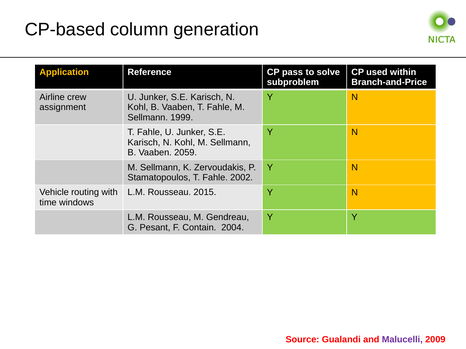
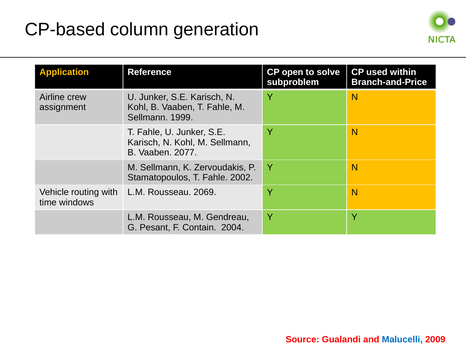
pass: pass -> open (293, 72)
2059: 2059 -> 2077 (186, 153)
2015: 2015 -> 2069 (205, 193)
Malucelli colour: purple -> blue (402, 340)
